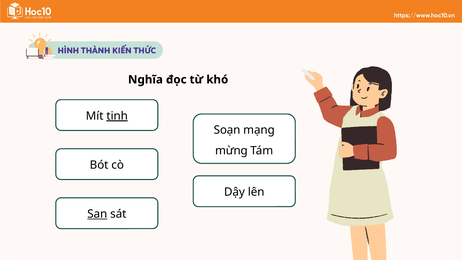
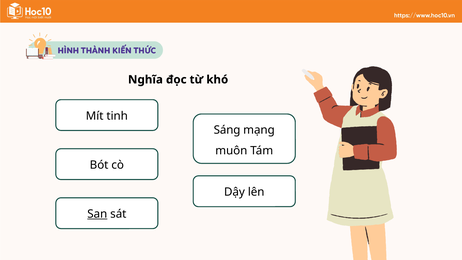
tinh underline: present -> none (117, 116)
Soạn: Soạn -> Sáng (227, 130)
mừng: mừng -> muôn (231, 151)
